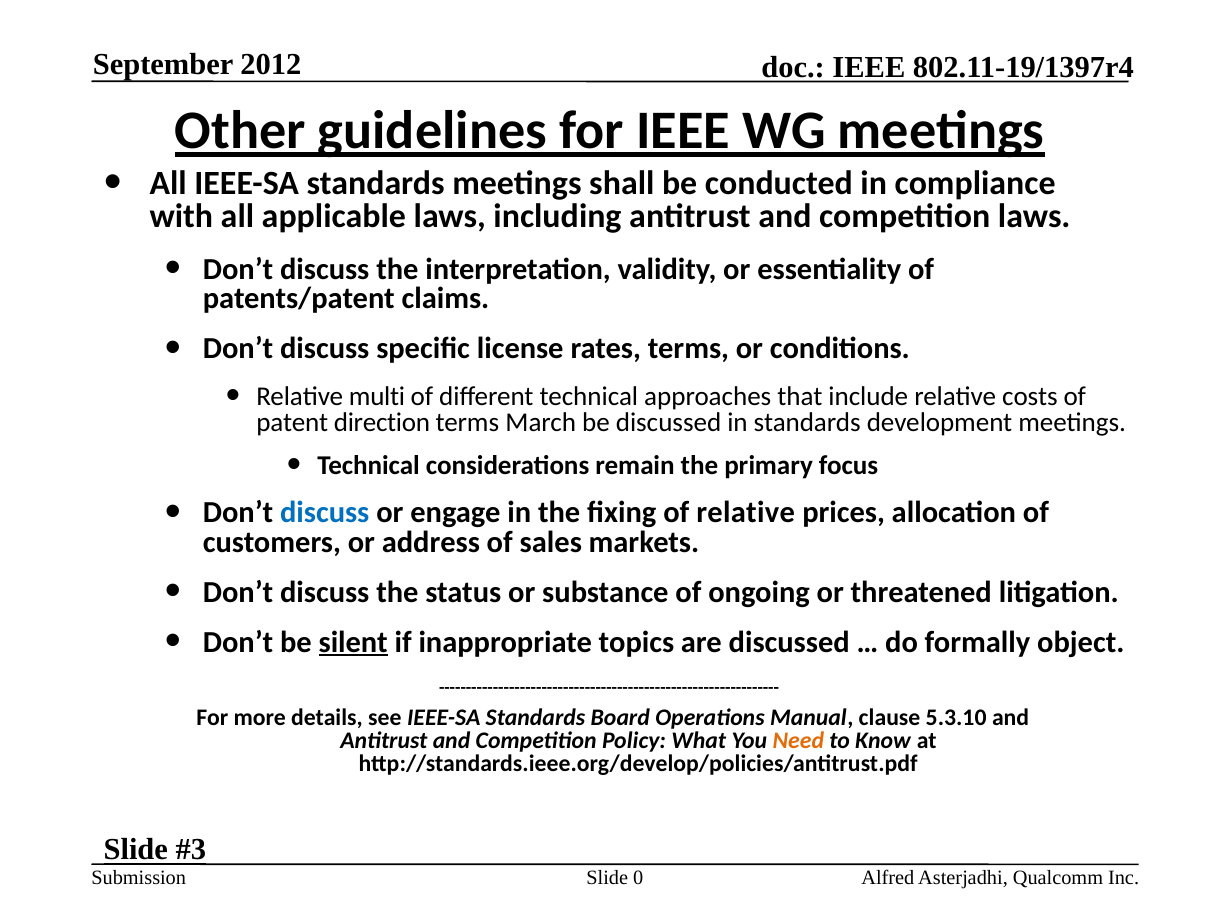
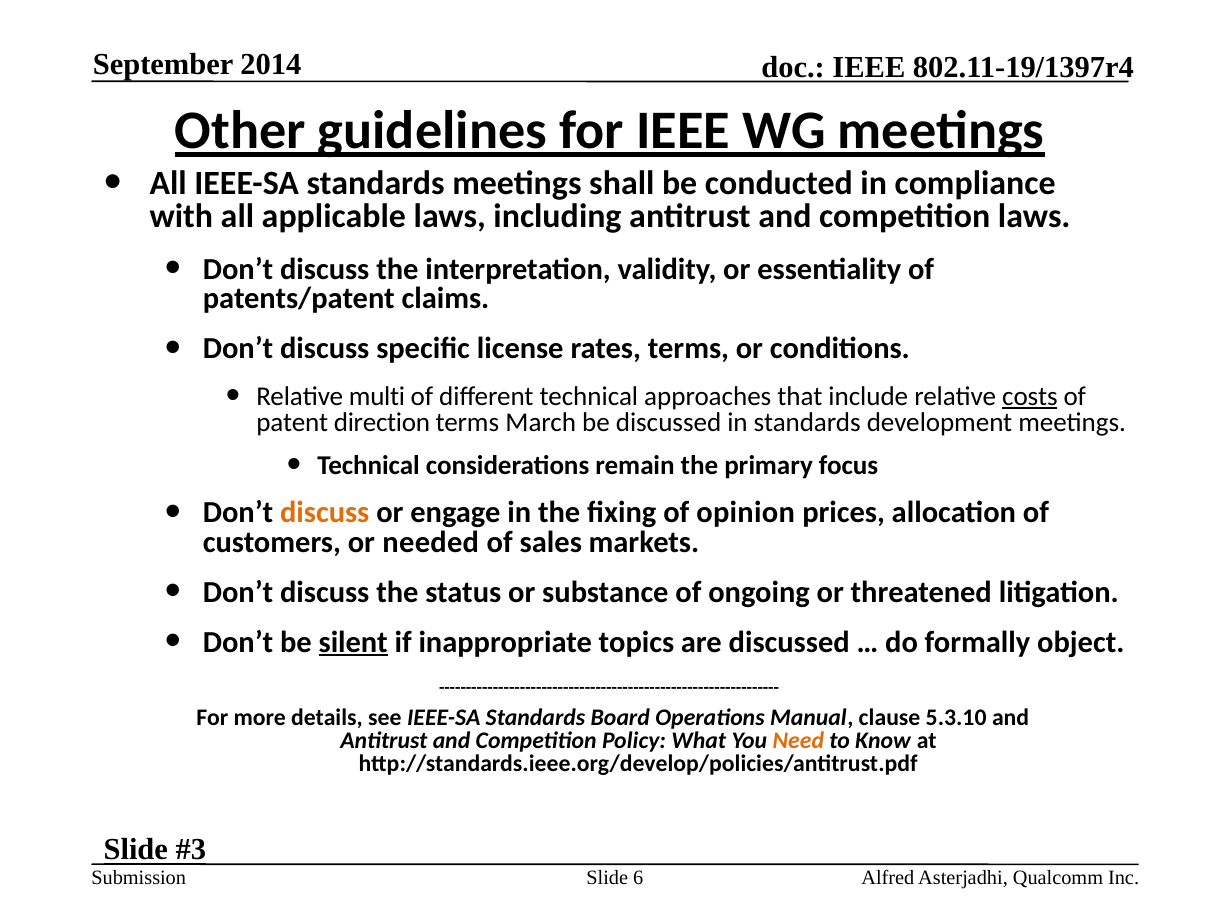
2012: 2012 -> 2014 (271, 65)
costs underline: none -> present (1030, 396)
discuss colour: blue -> orange (325, 513)
of relative: relative -> opinion (746, 513)
address: address -> needed (431, 542)
0: 0 -> 6 (638, 878)
